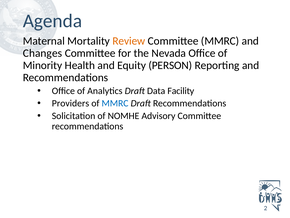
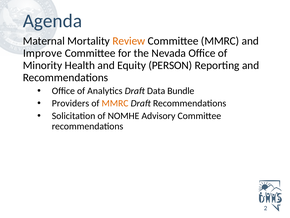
Changes: Changes -> Improve (43, 53)
Facility: Facility -> Bundle (181, 91)
MMRC colour: blue -> orange (115, 103)
